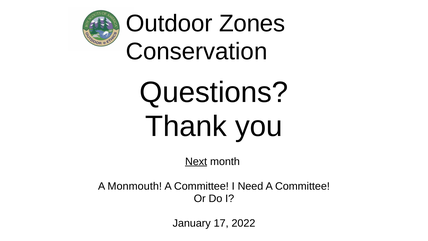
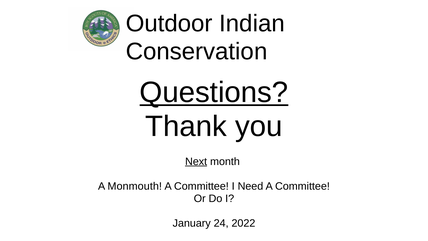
Zones: Zones -> Indian (252, 24)
Questions underline: none -> present (214, 92)
17: 17 -> 24 (221, 223)
